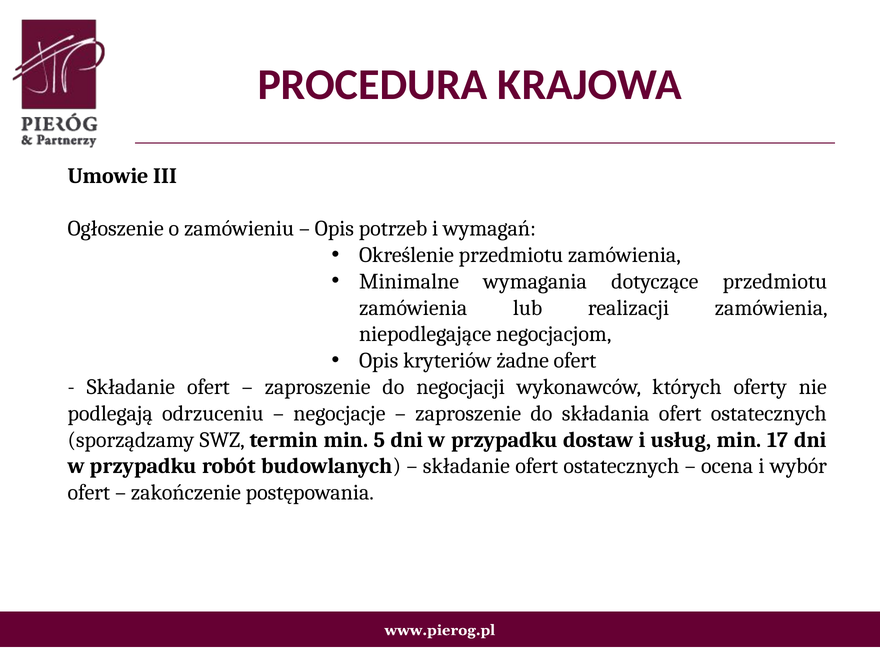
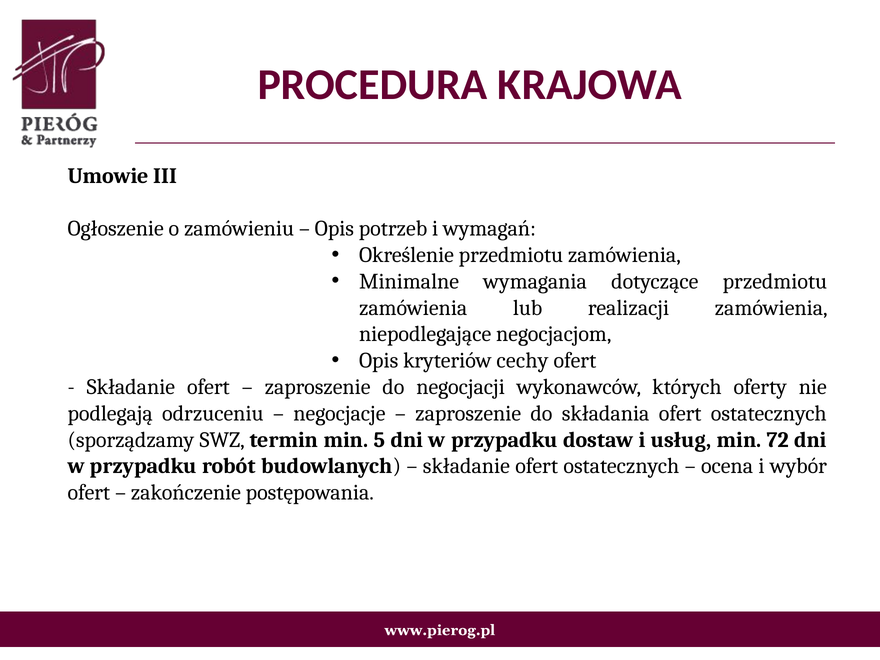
żadne: żadne -> cechy (522, 361)
17: 17 -> 72 (778, 440)
